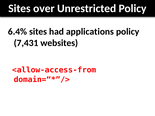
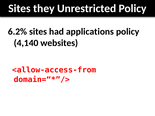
over: over -> they (44, 8)
6.4%: 6.4% -> 6.2% (17, 32)
7,431: 7,431 -> 4,140 (26, 43)
